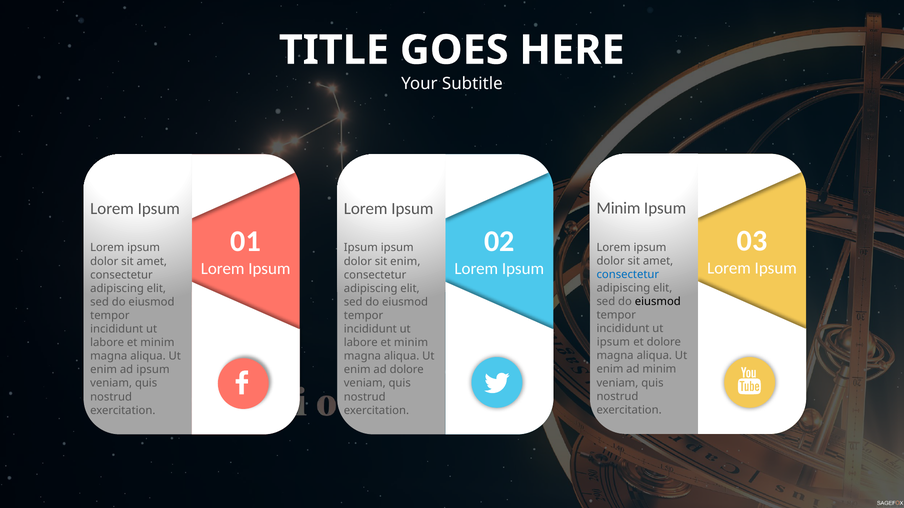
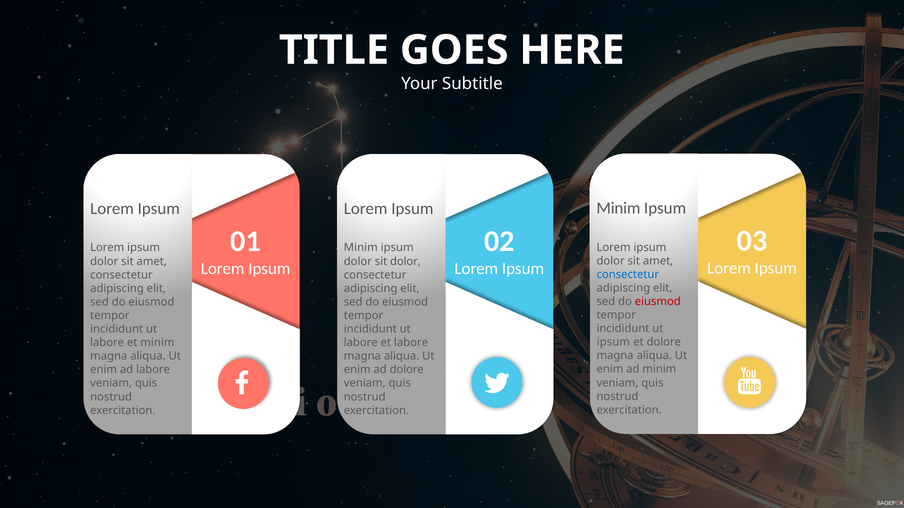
Ipsum: Ipsum -> Minim (361, 248)
sit enim: enim -> dolor (405, 262)
eiusmod colour: black -> red (658, 302)
minim: minim -> labore (411, 343)
ad ipsum: ipsum -> labore (153, 370)
